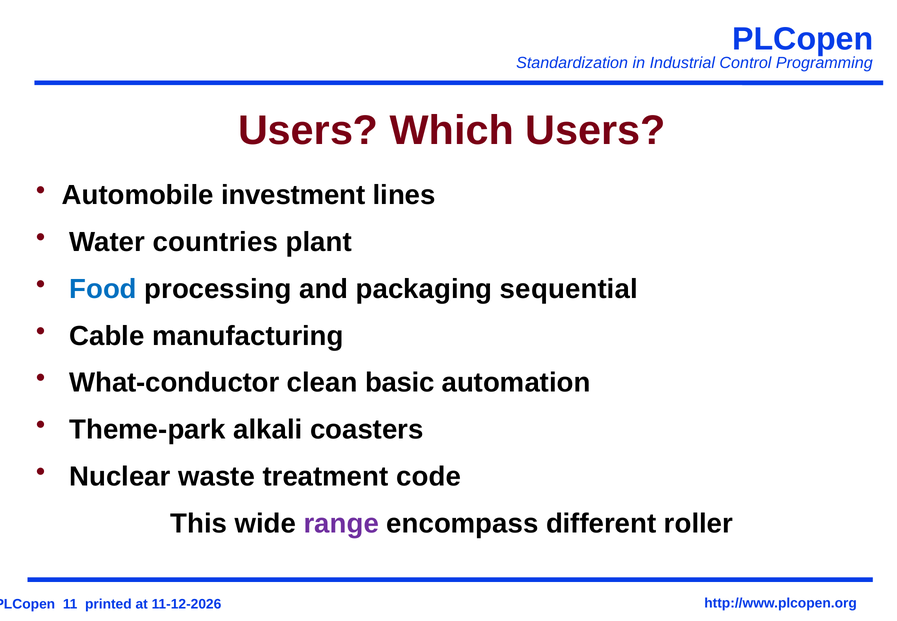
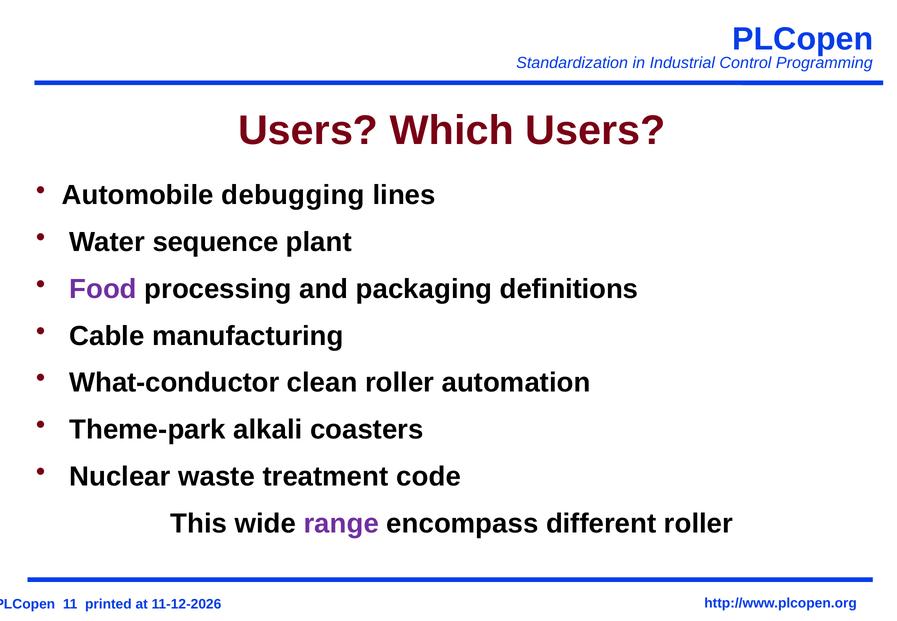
investment: investment -> debugging (293, 195)
countries: countries -> sequence (216, 242)
Food colour: blue -> purple (103, 289)
sequential: sequential -> definitions (569, 289)
clean basic: basic -> roller (400, 383)
